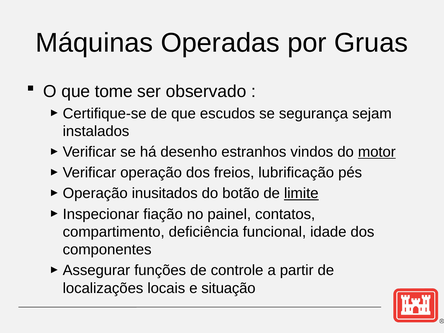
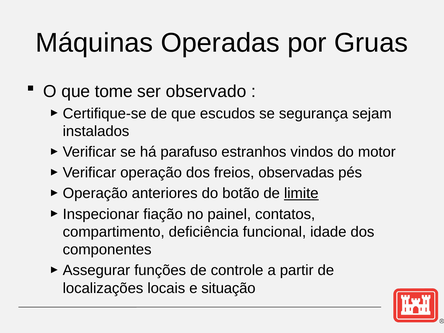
desenho: desenho -> parafuso (189, 152)
motor underline: present -> none (377, 152)
lubrificação: lubrificação -> observadas (296, 173)
inusitados: inusitados -> anteriores (165, 193)
